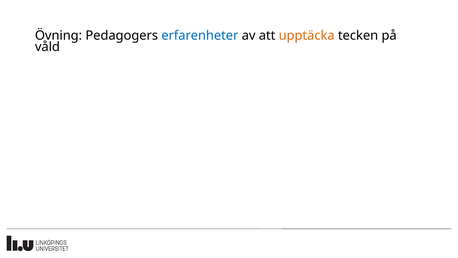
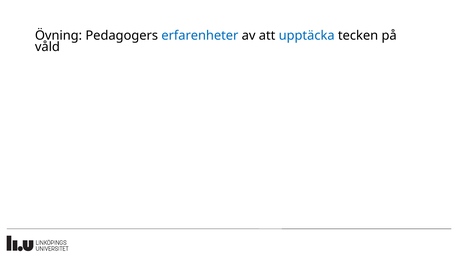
upptäcka colour: orange -> blue (307, 36)
